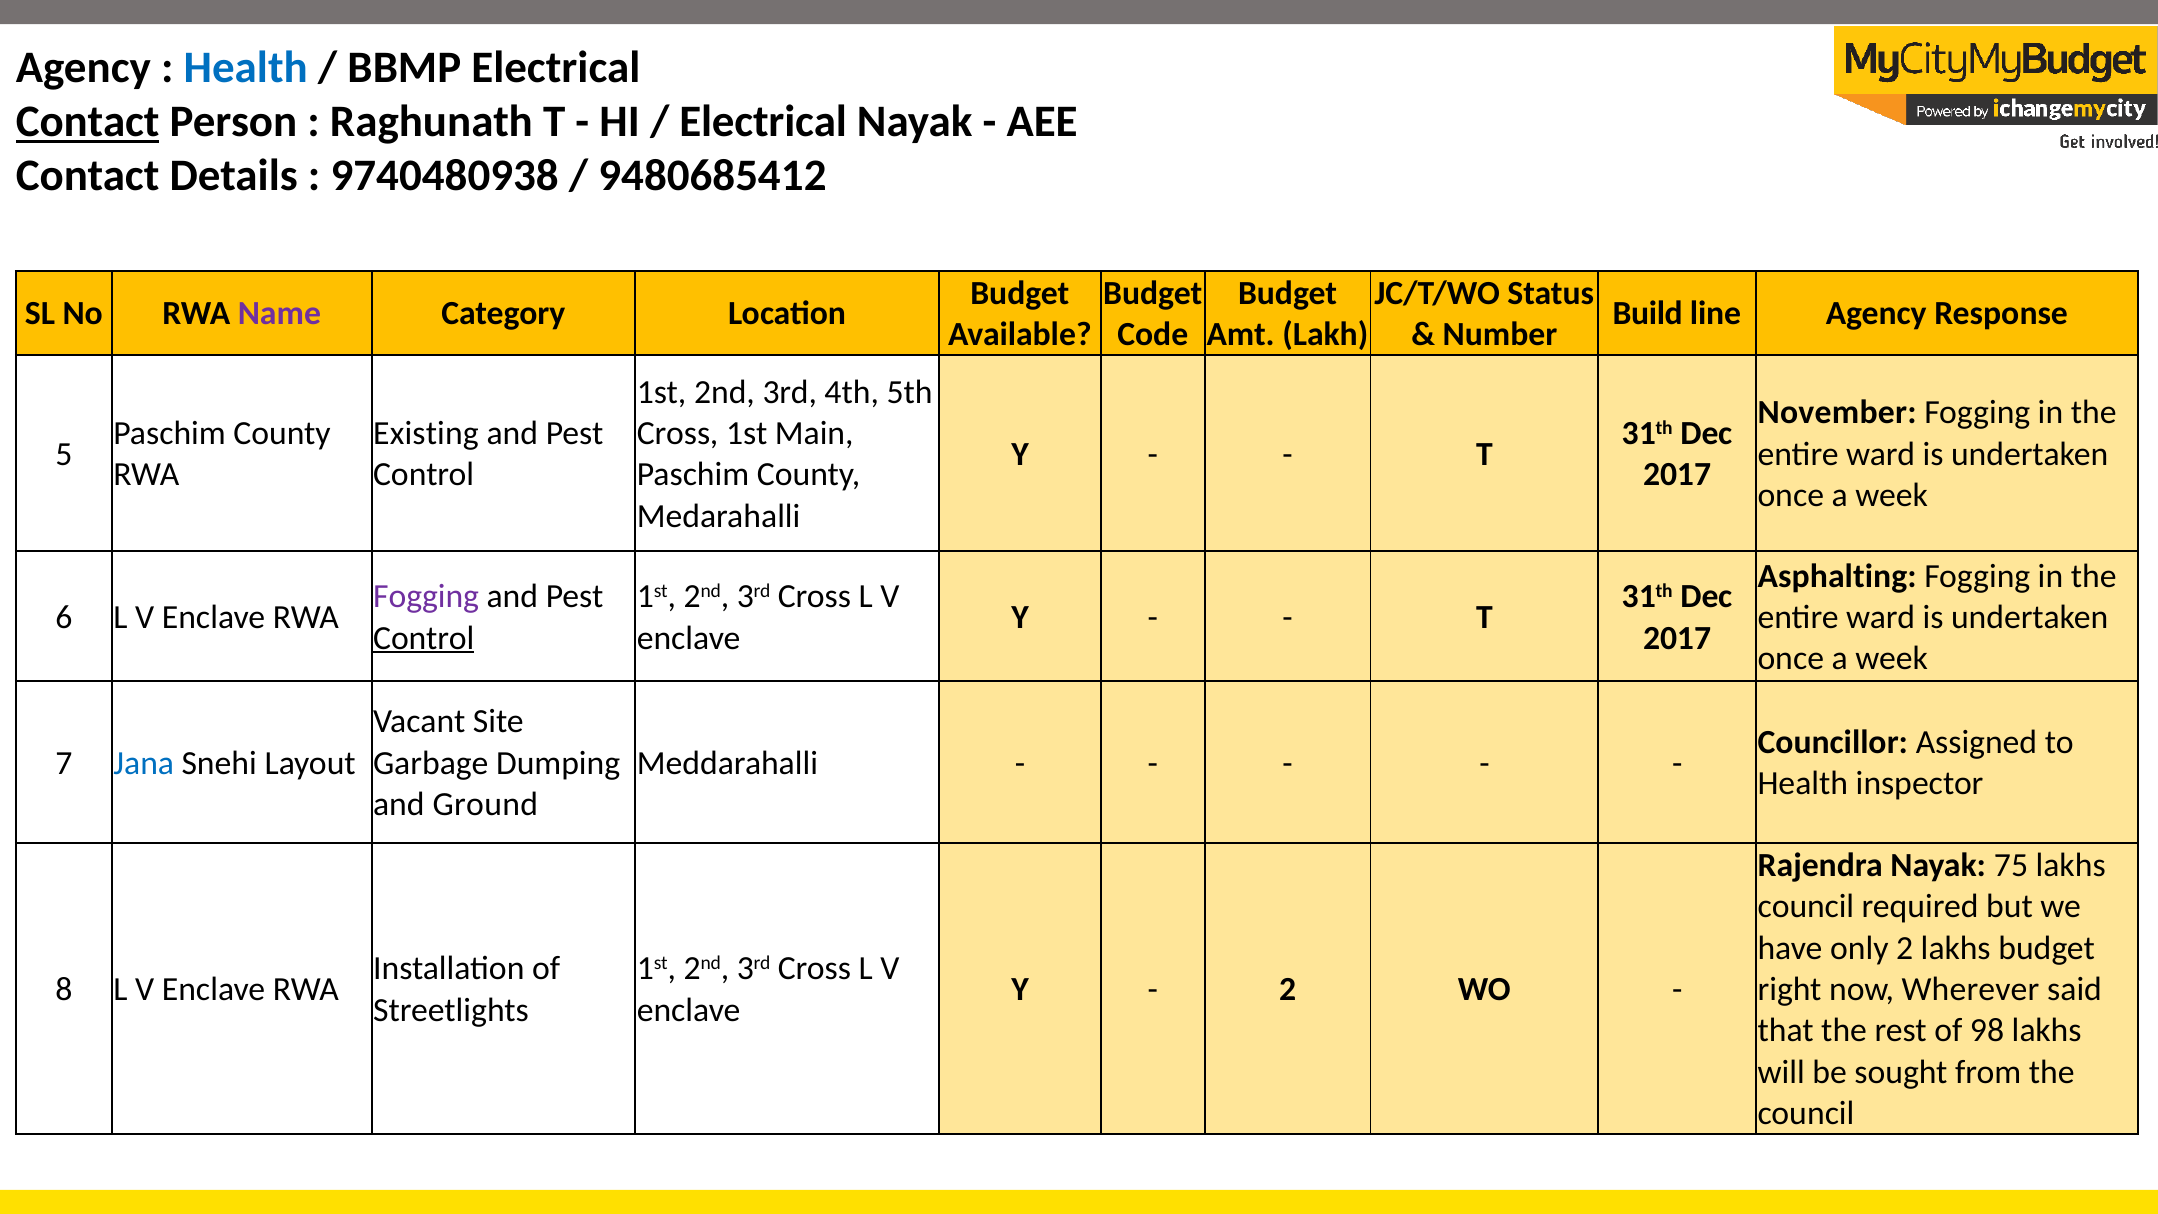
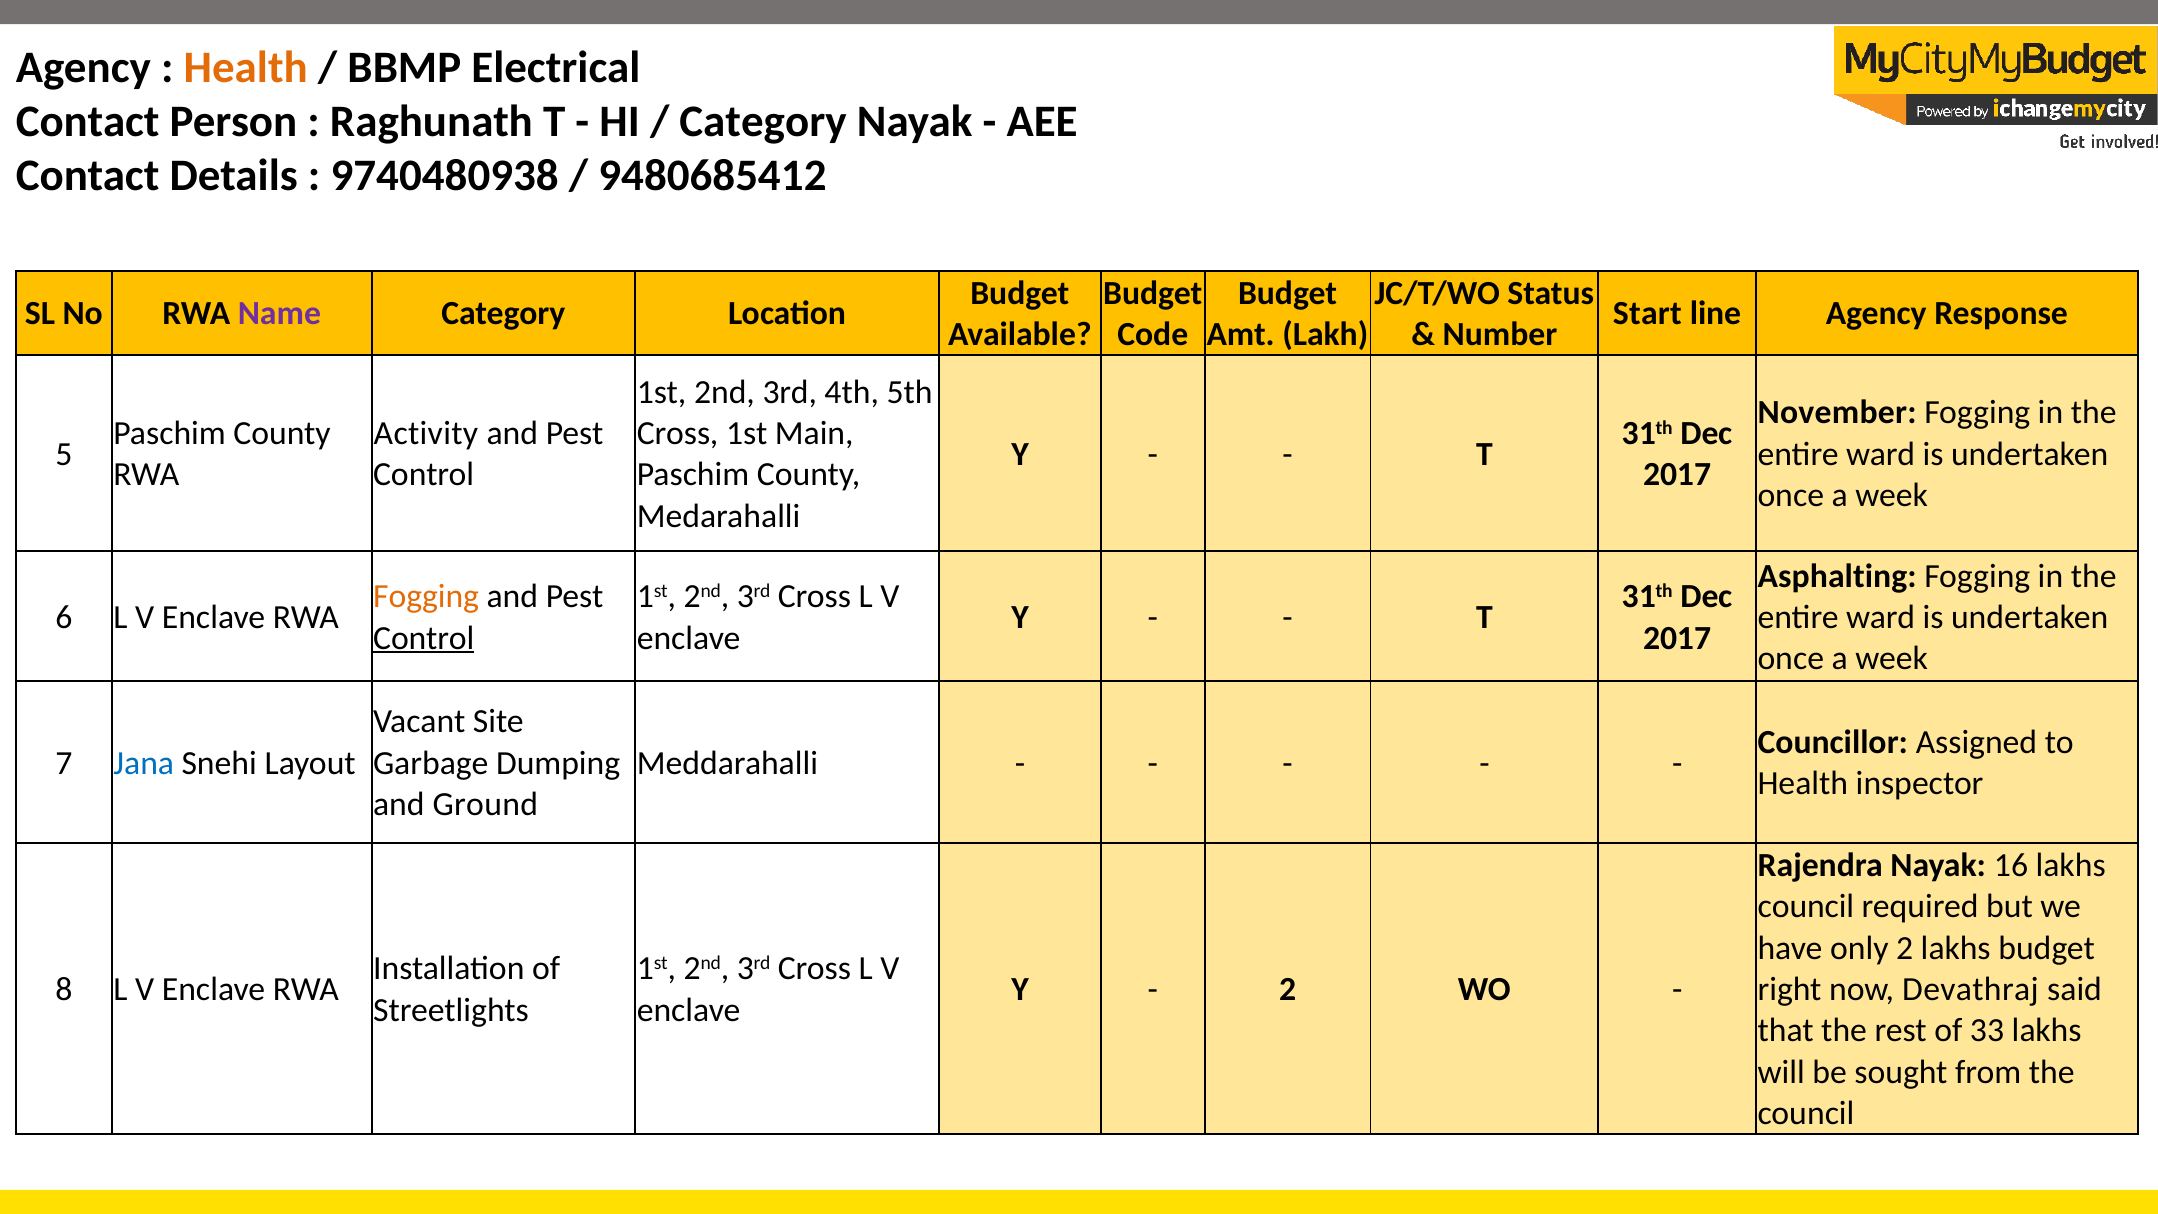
Health colour: blue -> orange (246, 68)
Contact underline: present -> none (88, 122)
Electrical: Electrical -> Category (763, 122)
Build: Build -> Start (1647, 314)
Existing: Existing -> Activity (426, 433)
Fogging colour: purple -> orange (426, 597)
75: 75 -> 16 (2011, 865)
Wherever: Wherever -> Devathraj (1970, 989)
98: 98 -> 33 (1987, 1031)
